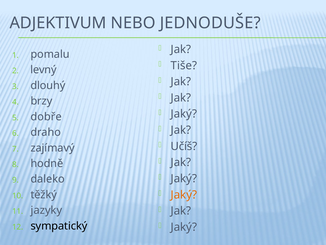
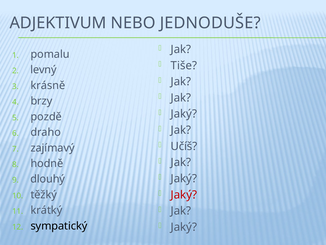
dlouhý: dlouhý -> krásně (48, 85)
dobře: dobře -> pozdě (46, 116)
daleko: daleko -> dlouhý (48, 179)
Jaký colour: orange -> red (184, 194)
jazyky: jazyky -> krátký (46, 210)
